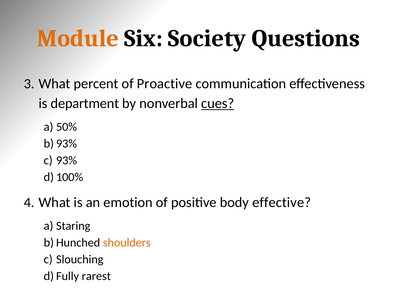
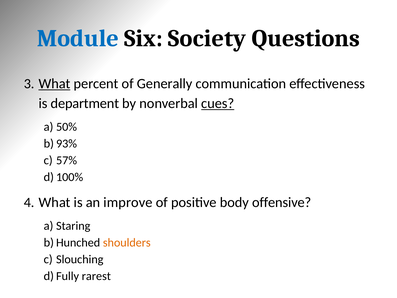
Module colour: orange -> blue (78, 38)
What underline: none -> present (54, 84)
Proactive: Proactive -> Generally (165, 84)
93%: 93% -> 57% (67, 160)
emotion: emotion -> improve (128, 202)
effective: effective -> offensive (282, 202)
